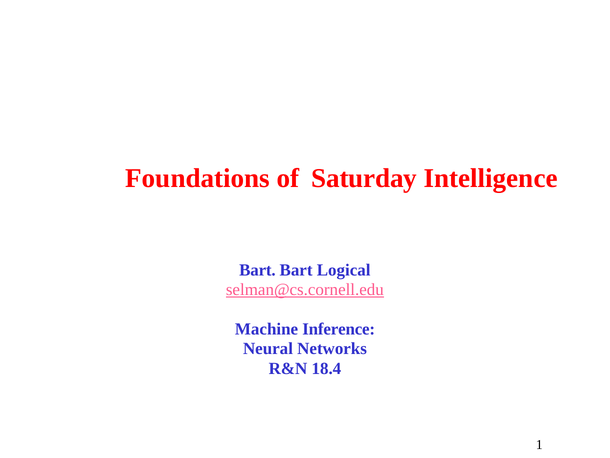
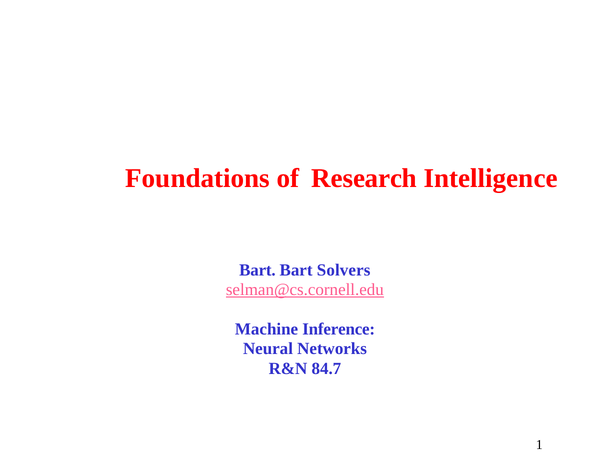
Saturday: Saturday -> Research (364, 178)
Logical: Logical -> Solvers (344, 270)
18.4: 18.4 -> 84.7 (326, 368)
